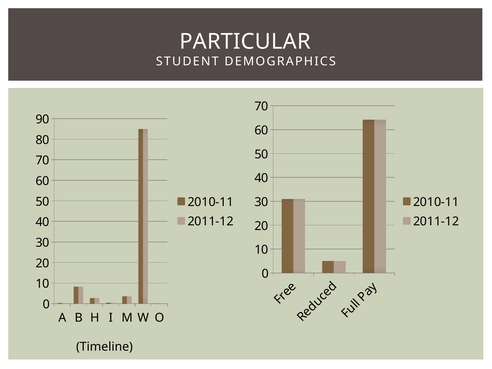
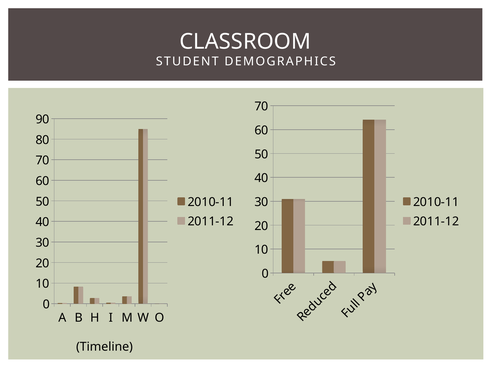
PARTICULAR: PARTICULAR -> CLASSROOM (245, 42)
